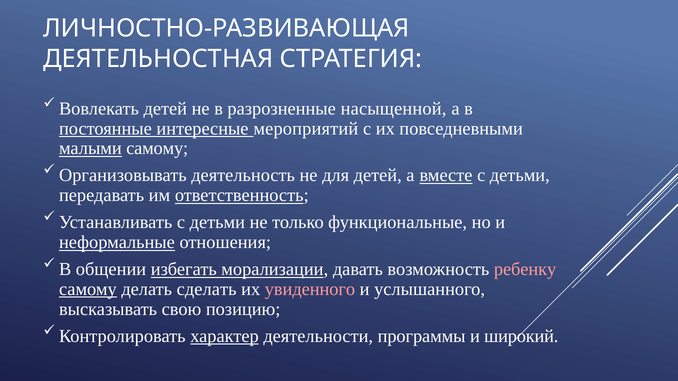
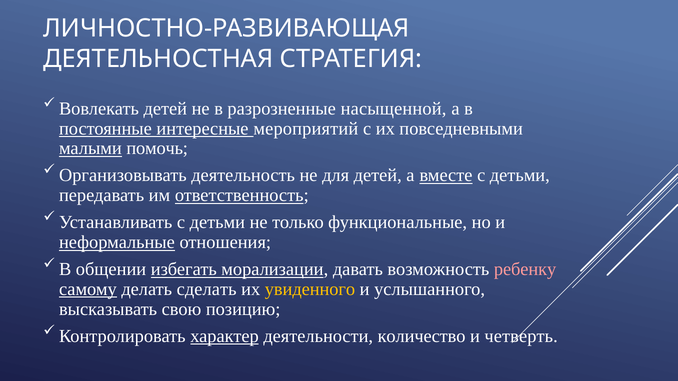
малыми самому: самому -> помочь (157, 148)
увиденного colour: pink -> yellow (310, 289)
программы: программы -> количество (422, 336)
широкий: широкий -> четверть (521, 336)
